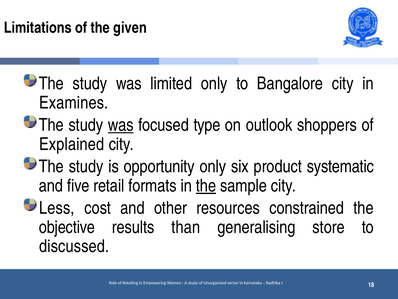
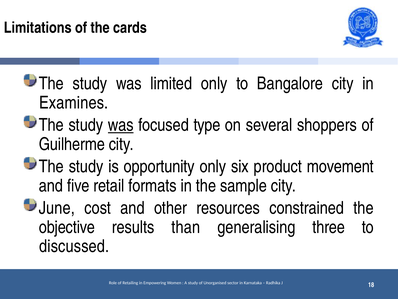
given: given -> cards (130, 28)
outlook: outlook -> several (269, 125)
Explained: Explained -> Guilherme (72, 144)
systematic: systematic -> movement (340, 166)
the underline: present -> none (206, 185)
Less: Less -> June (57, 208)
store: store -> three (329, 227)
